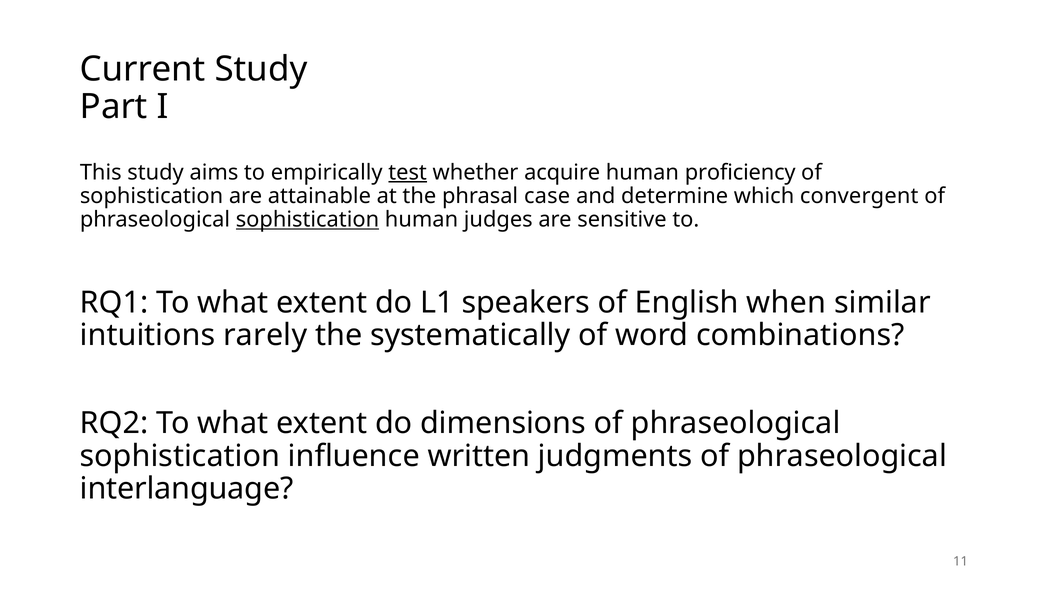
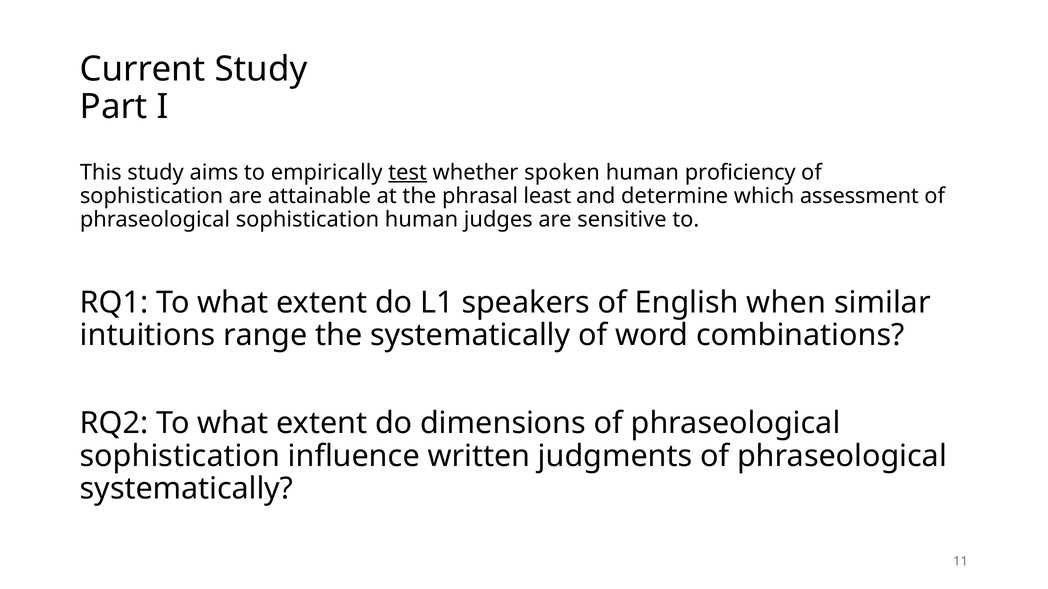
acquire: acquire -> spoken (562, 173)
case: case -> least (547, 196)
convergent: convergent -> assessment (859, 196)
sophistication underline: present -> none (307, 220)
rarely: rarely -> range (265, 336)
interlanguage: interlanguage -> systematically (187, 489)
